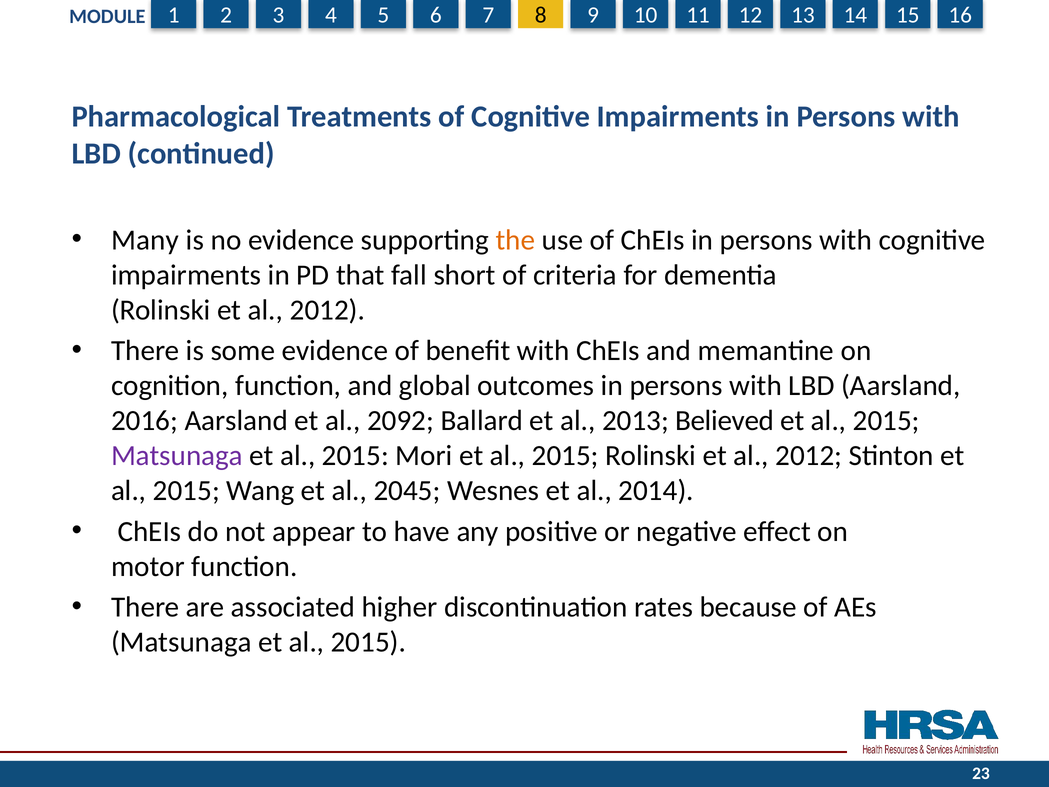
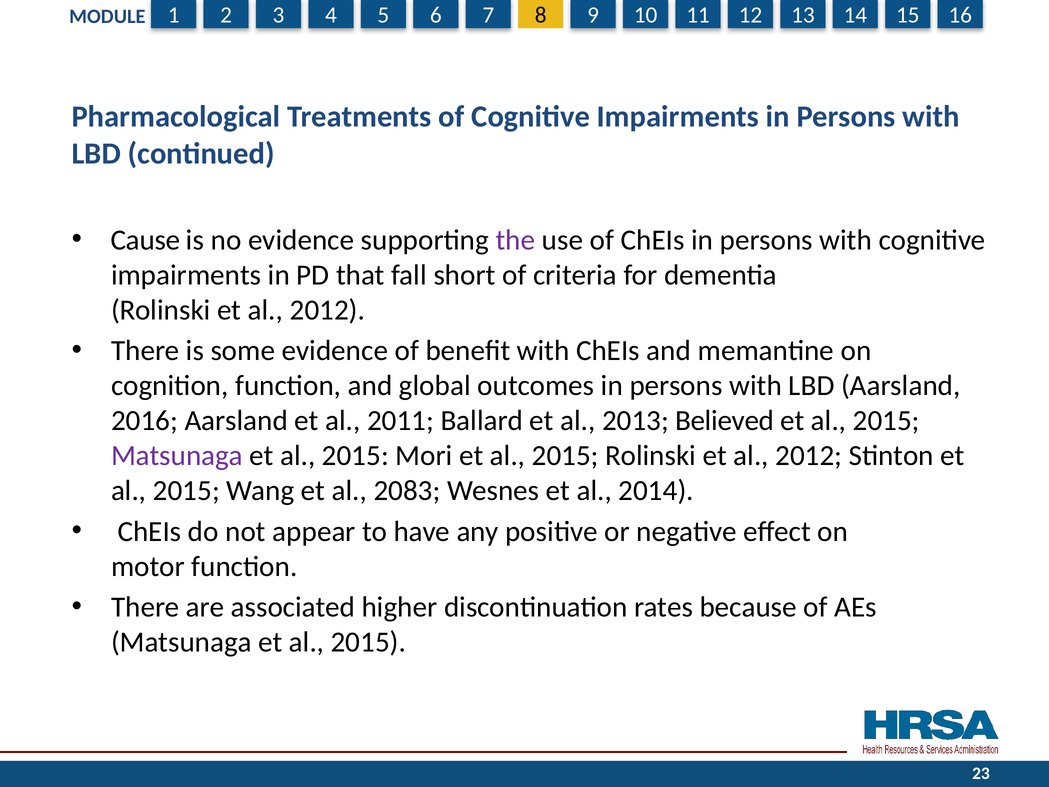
Many: Many -> Cause (145, 240)
the colour: orange -> purple (515, 240)
2092: 2092 -> 2011 (400, 421)
2045: 2045 -> 2083 (407, 491)
